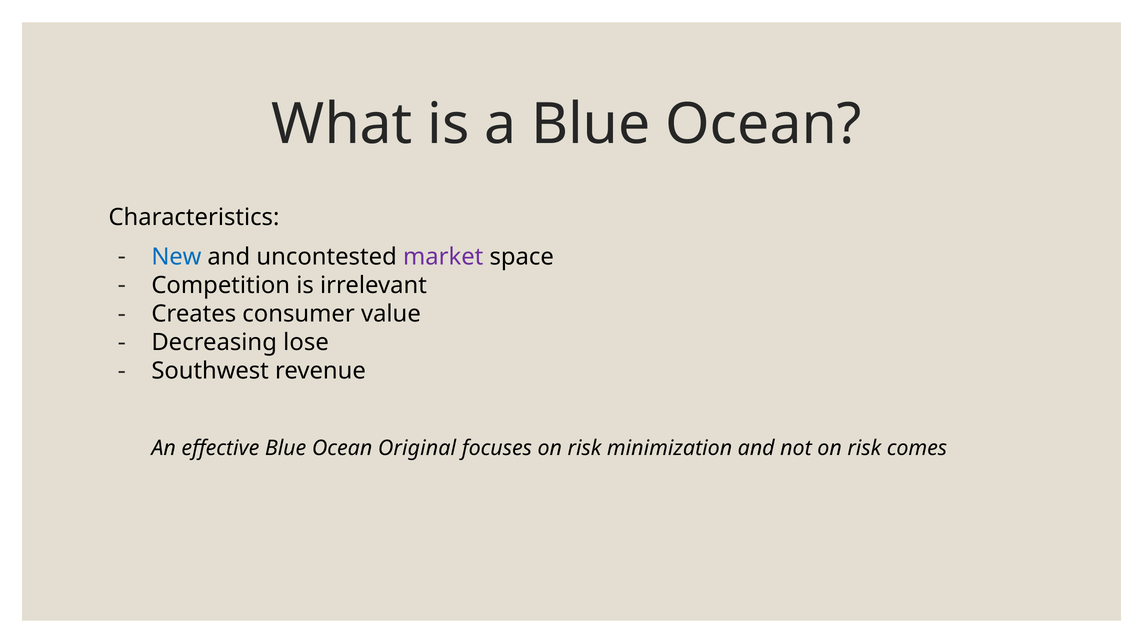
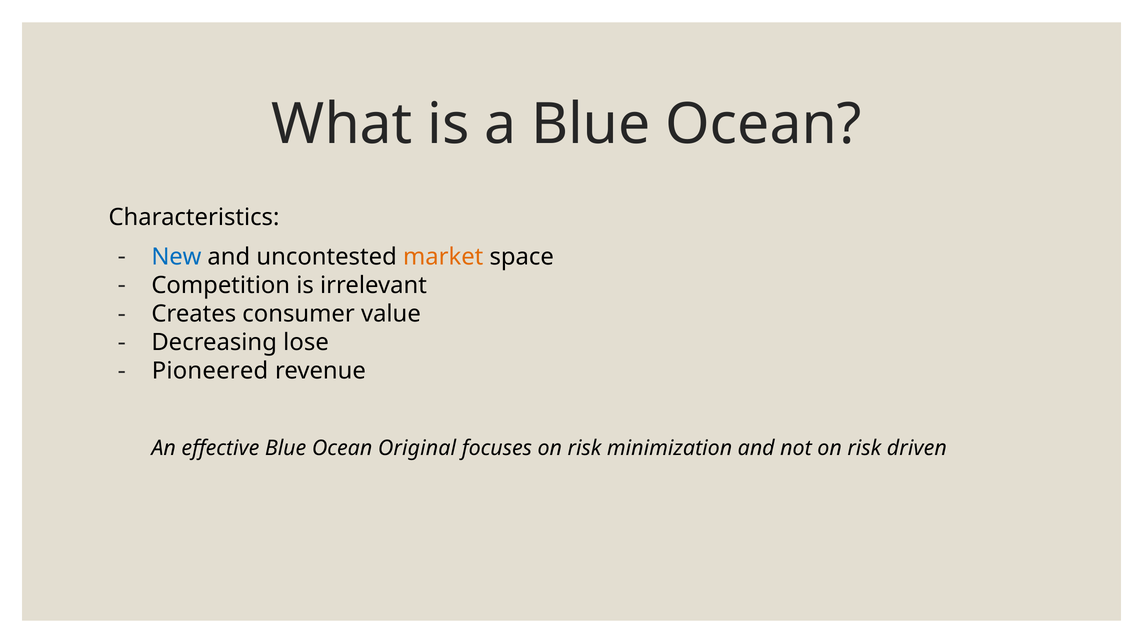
market colour: purple -> orange (443, 257)
Southwest: Southwest -> Pioneered (210, 371)
comes: comes -> driven (917, 448)
